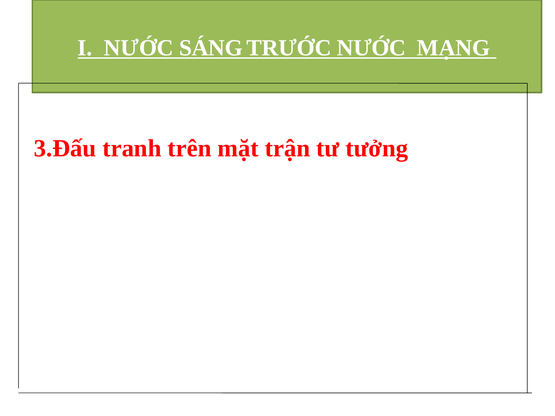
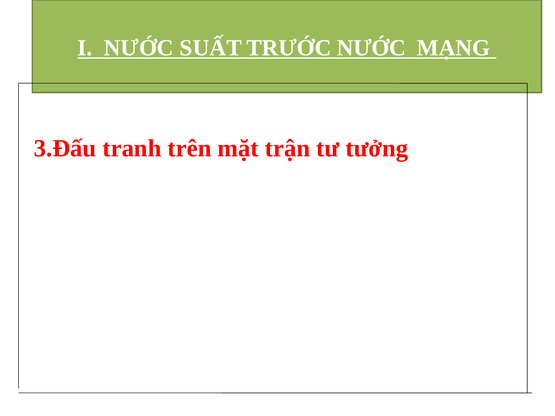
SÁNG: SÁNG -> SUẤT (211, 48)
